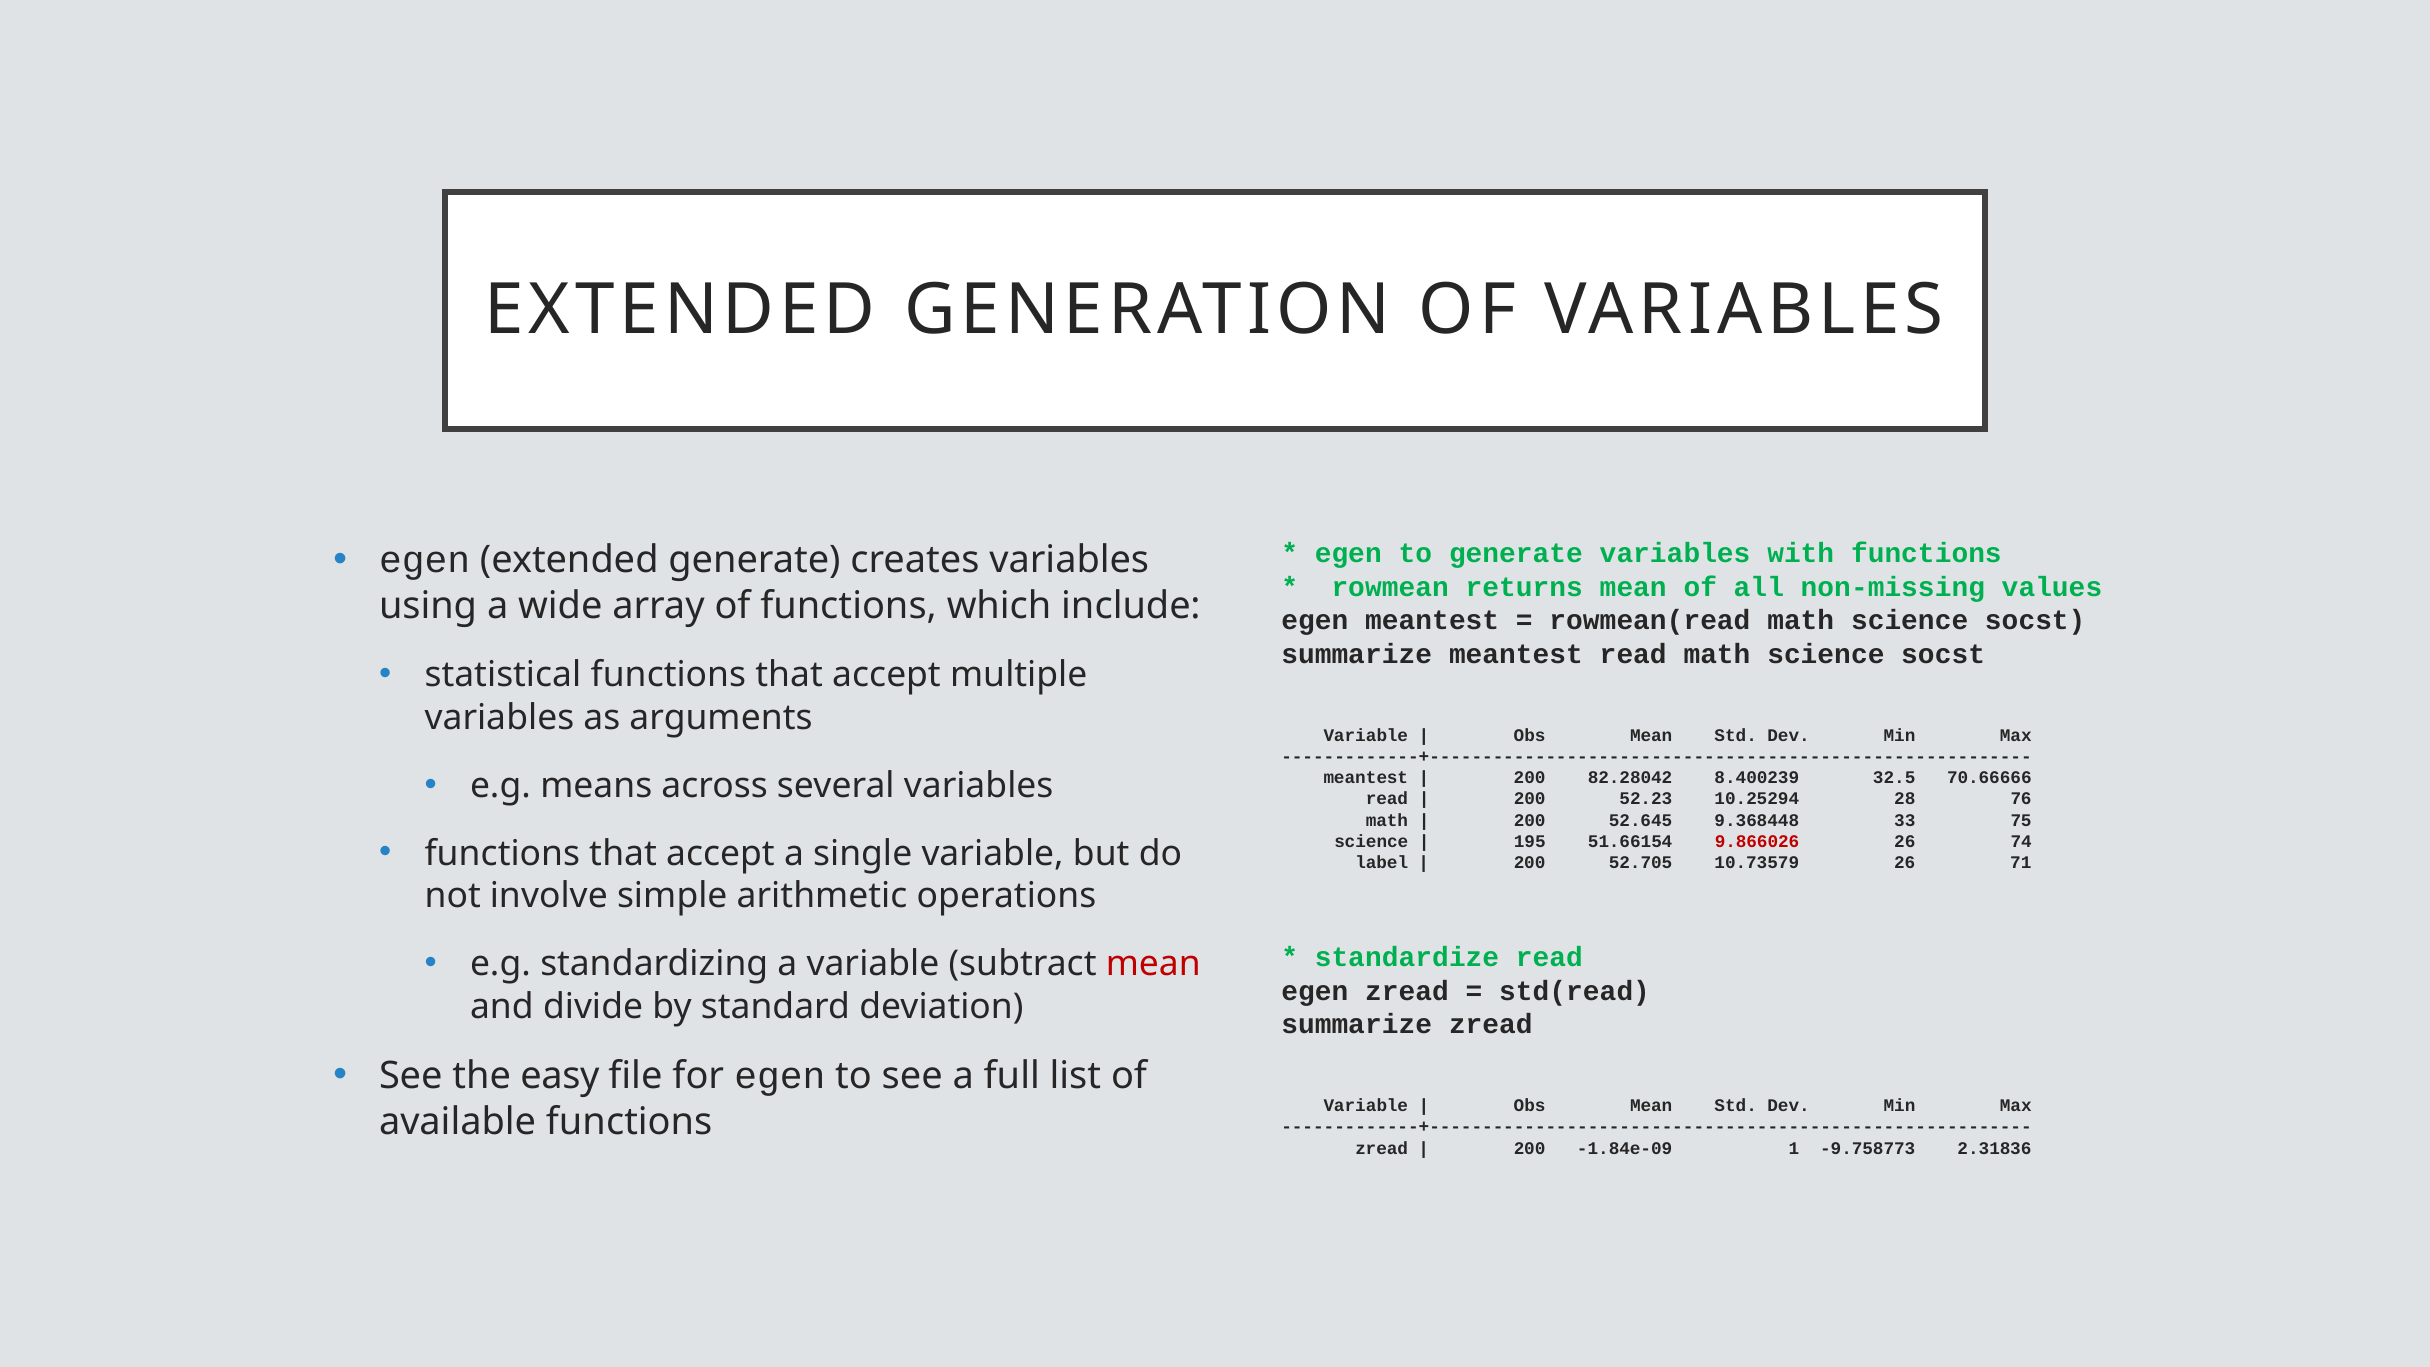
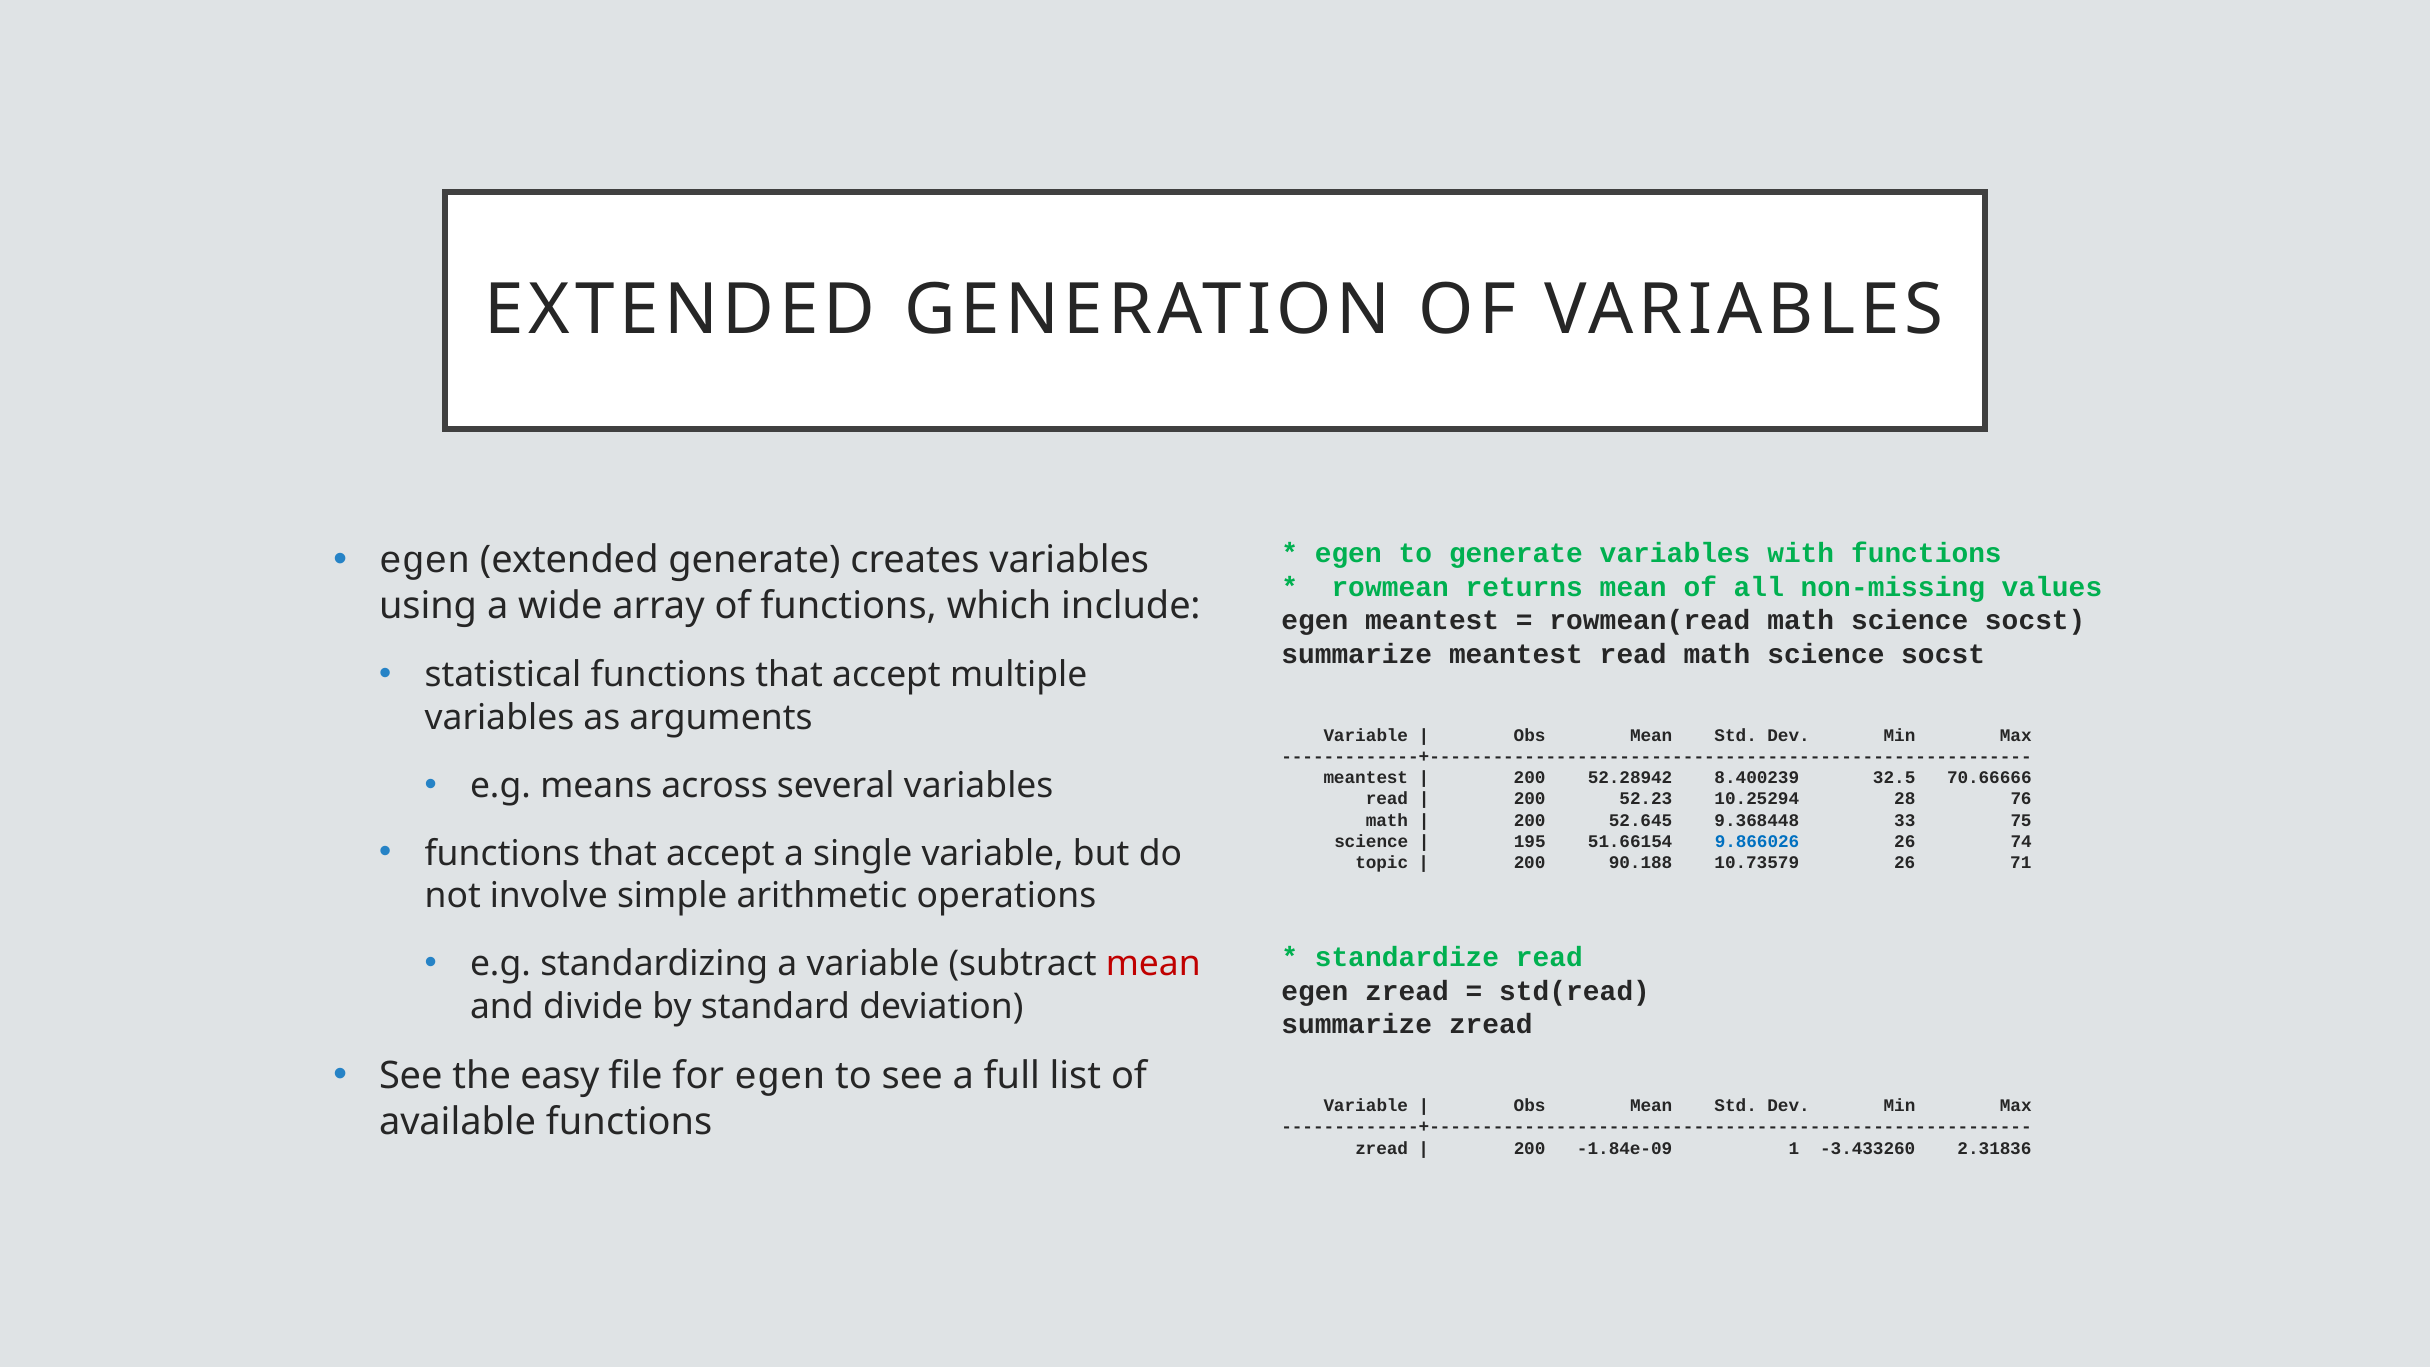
82.28042: 82.28042 -> 52.28942 (1630, 778)
9.866026 colour: red -> blue (1757, 841)
label: label -> topic (1382, 863)
52.705: 52.705 -> 90.188 (1641, 863)
-9.758773: -9.758773 -> -3.433260 (1868, 1148)
